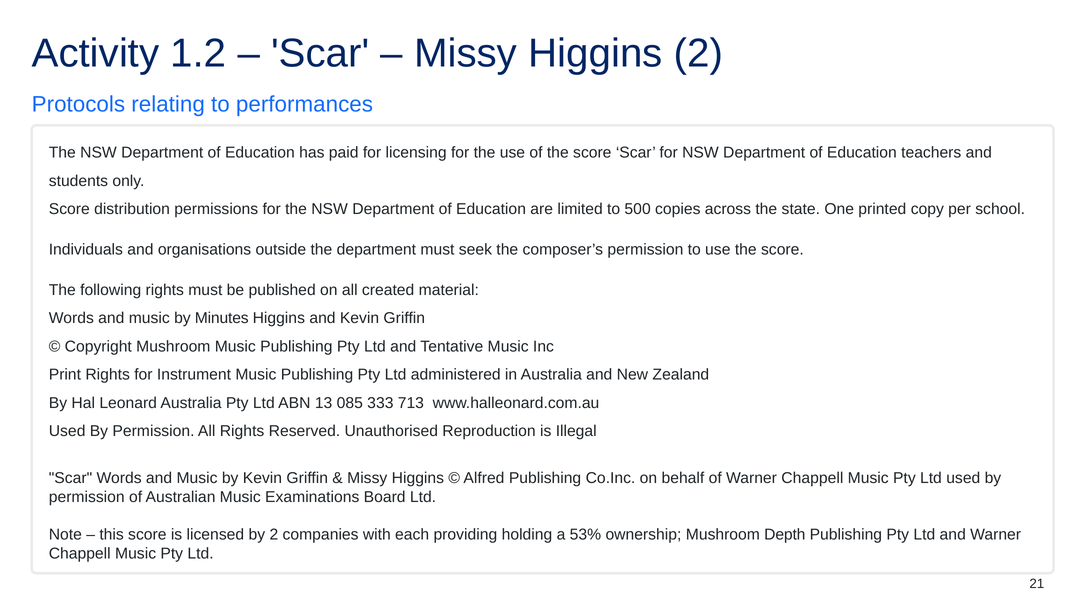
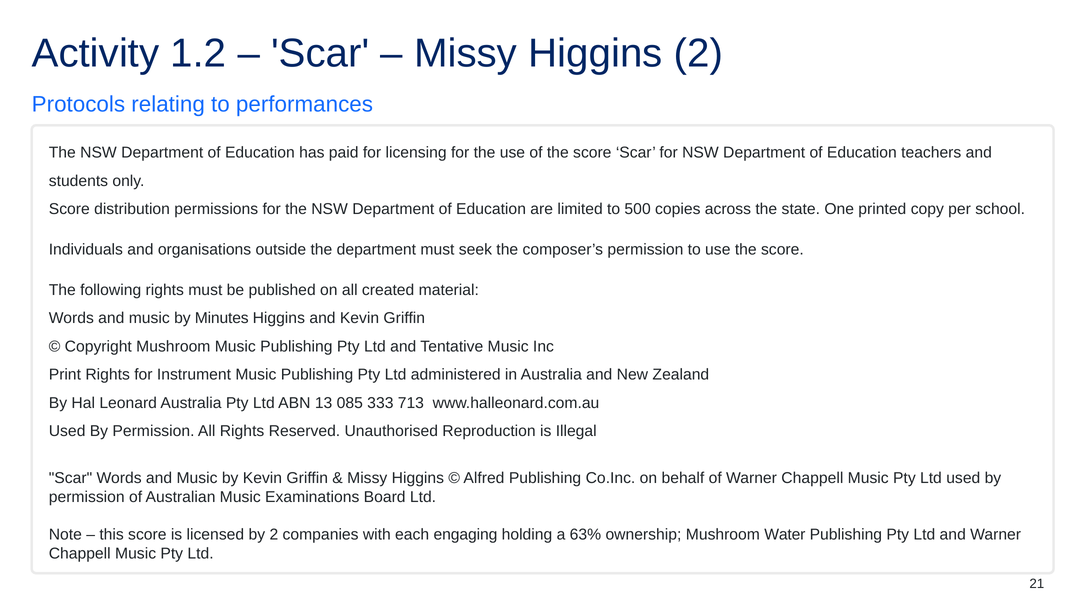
providing: providing -> engaging (465, 534)
53%: 53% -> 63% (585, 534)
Depth: Depth -> Water (785, 534)
